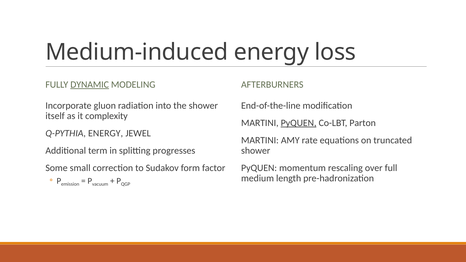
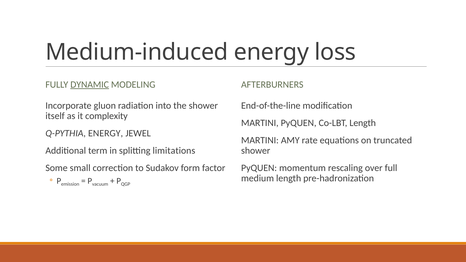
PyQUEN underline: present -> none (299, 123)
Co-LBT Parton: Parton -> Length (363, 123)
progresses: progresses -> limitations (174, 151)
